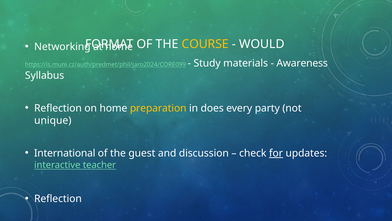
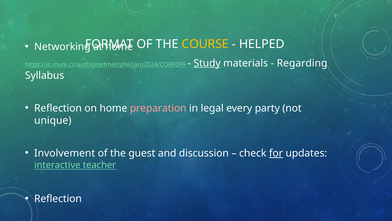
WOULD: WOULD -> HELPED (262, 44)
Study underline: none -> present (207, 63)
Awareness: Awareness -> Regarding (302, 63)
preparation colour: yellow -> pink (158, 108)
does: does -> legal (212, 108)
International: International -> Involvement (65, 153)
